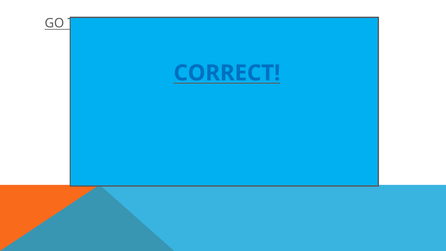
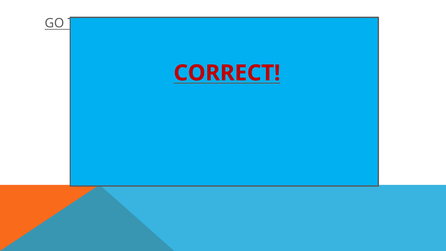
CORRECT colour: blue -> red (227, 73)
